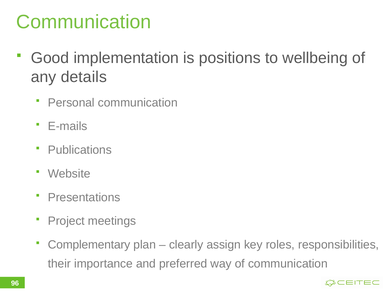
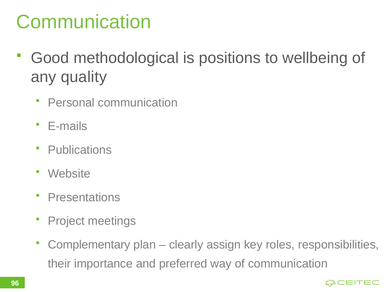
implementation: implementation -> methodological (126, 58)
details: details -> quality (84, 77)
